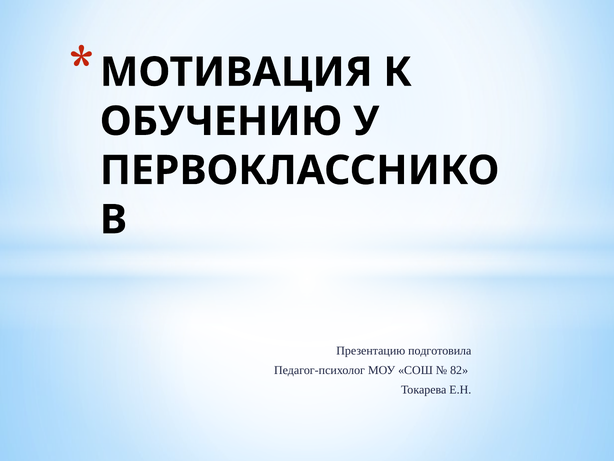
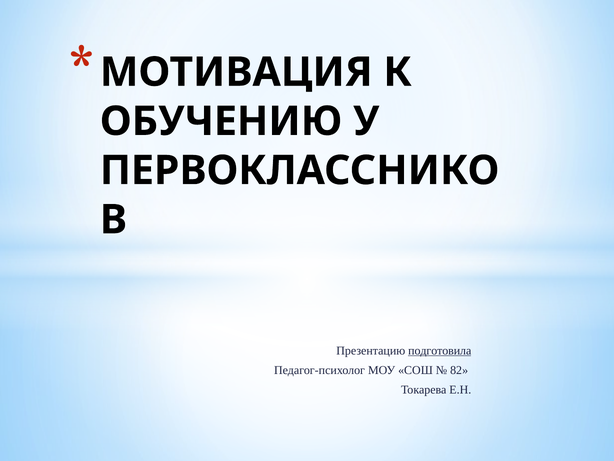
подготовила underline: none -> present (440, 350)
